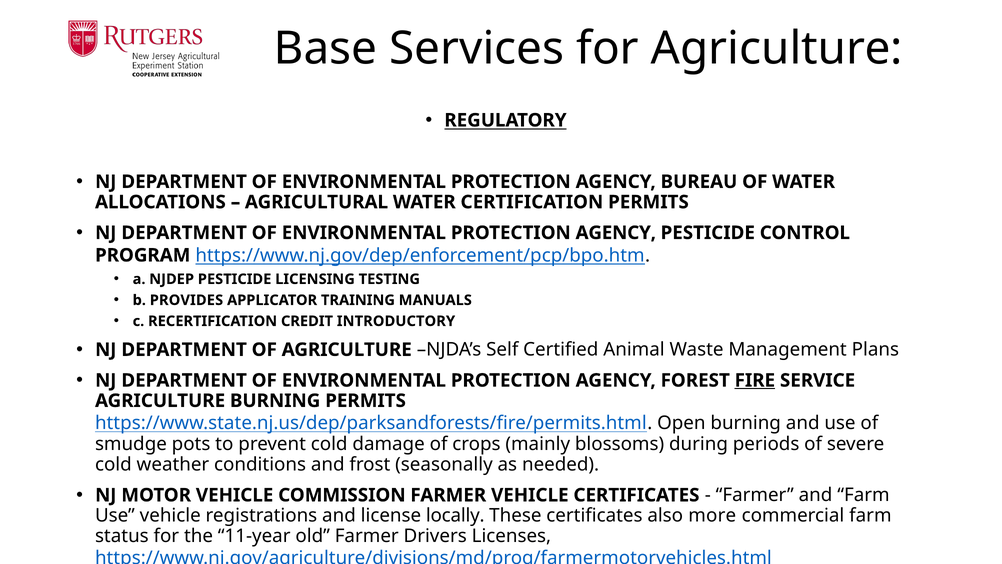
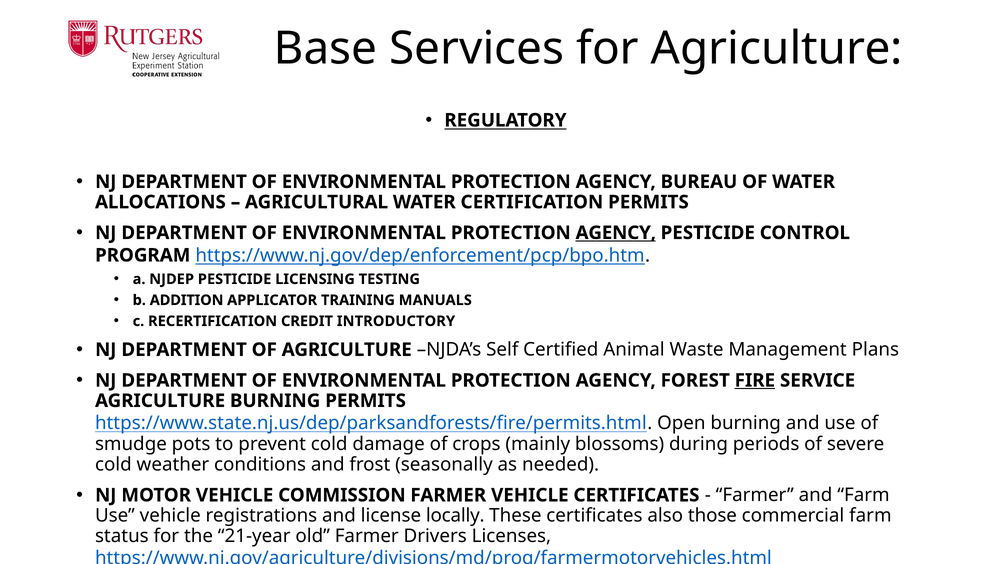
AGENCY underline: none -> present (616, 233)
PROVIDES: PROVIDES -> ADDITION (187, 300)
more: more -> those (712, 515)
11-year: 11-year -> 21-year (254, 535)
